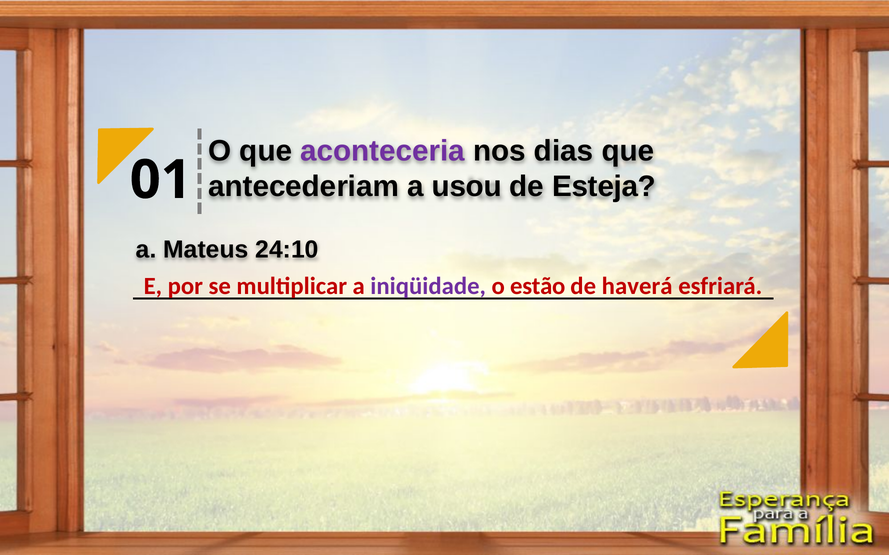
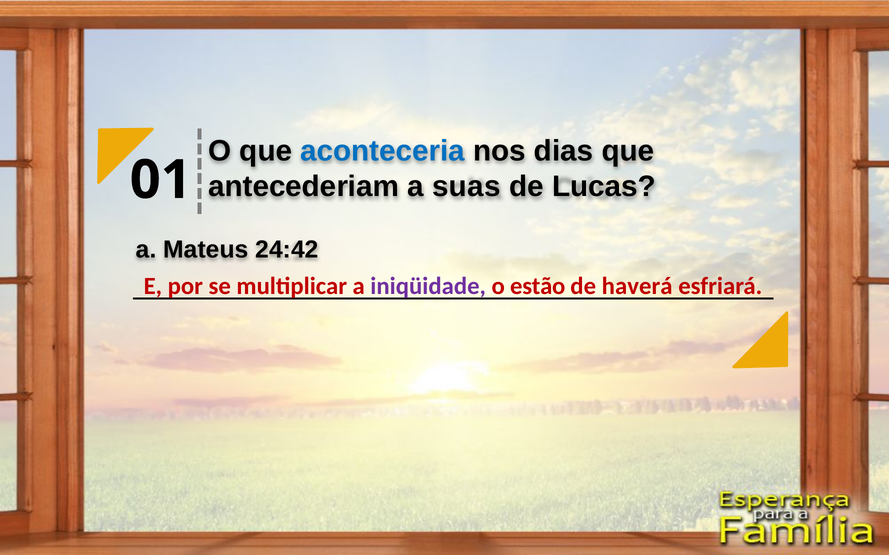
aconteceria colour: purple -> blue (383, 151)
usou: usou -> suas (466, 187)
Esteja: Esteja -> Lucas (604, 187)
24:10: 24:10 -> 24:42 (287, 250)
